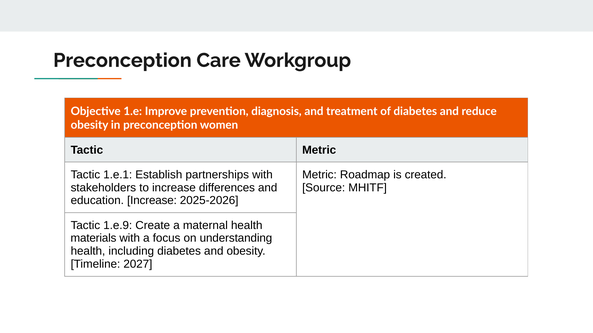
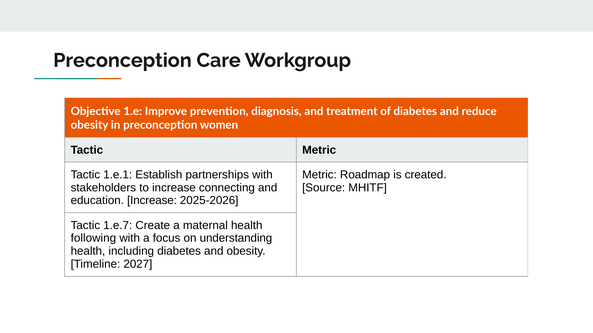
differences: differences -> connecting (227, 188)
1.e.9: 1.e.9 -> 1.e.7 (118, 226)
materials: materials -> following (93, 239)
